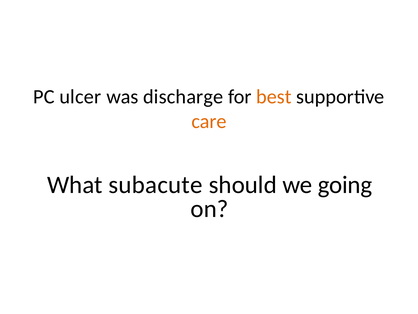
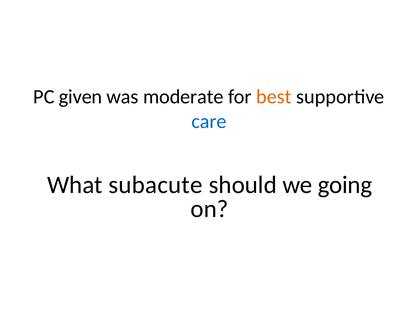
ulcer: ulcer -> given (81, 97)
discharge: discharge -> moderate (183, 97)
care colour: orange -> blue (209, 121)
